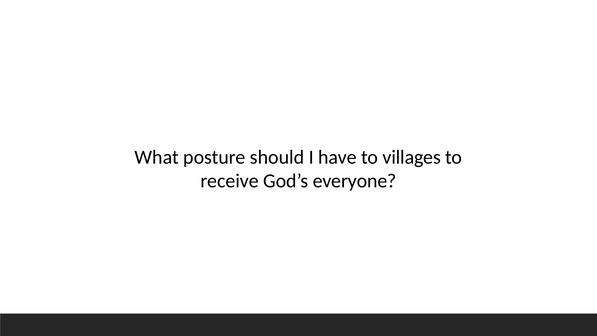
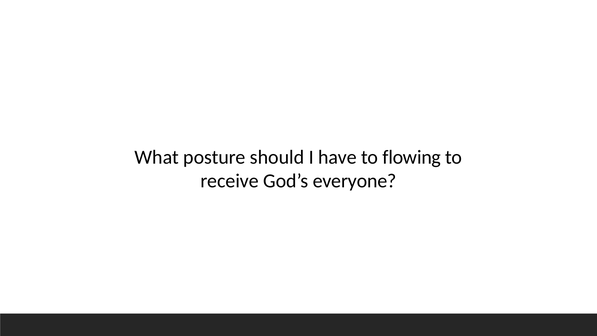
villages: villages -> flowing (412, 157)
